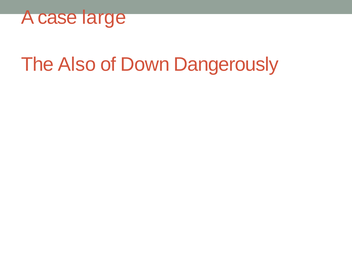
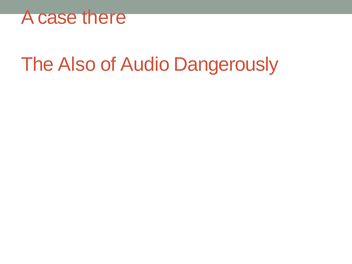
large: large -> there (104, 18)
Down: Down -> Audio (145, 64)
